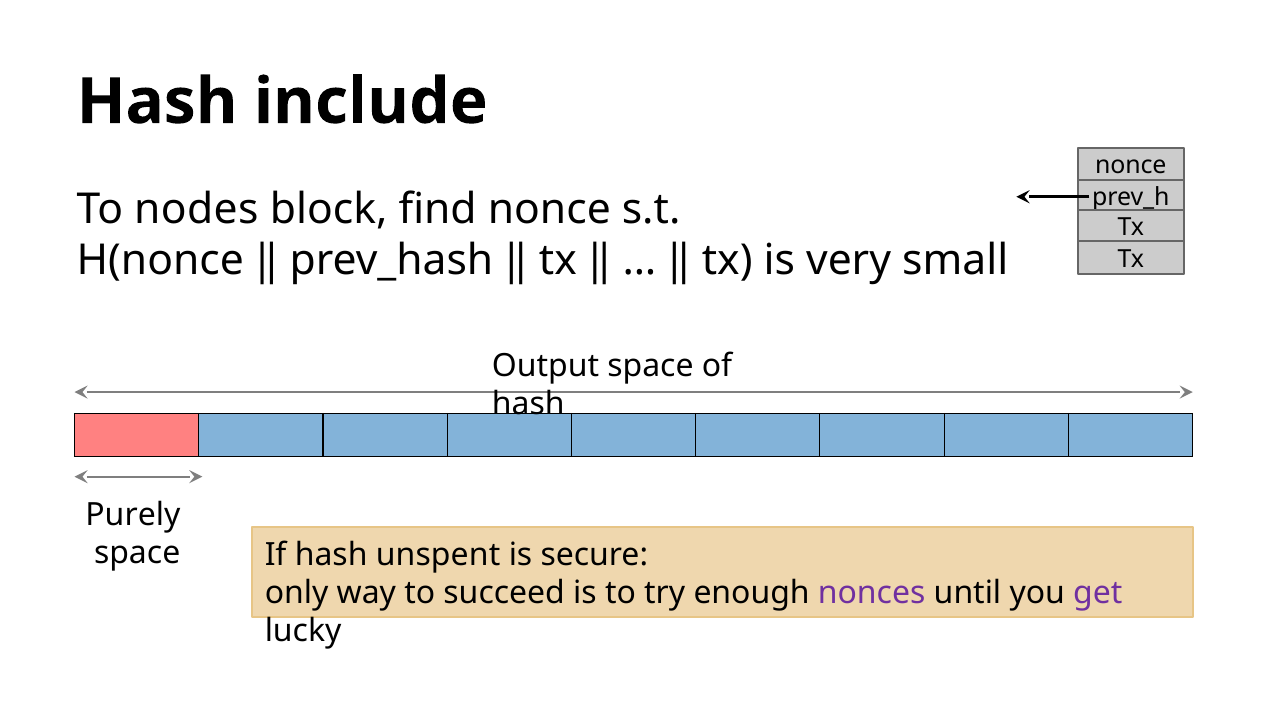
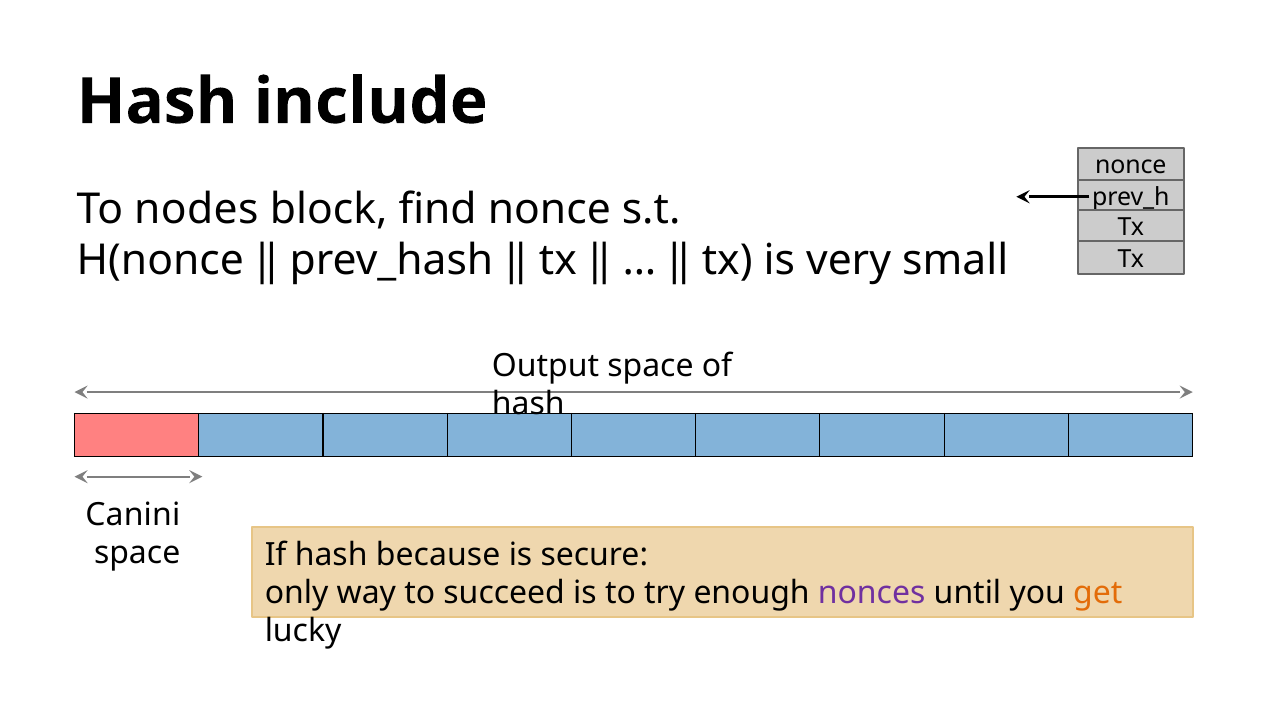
Purely: Purely -> Canini (133, 515)
unspent: unspent -> because (438, 555)
get colour: purple -> orange (1098, 593)
